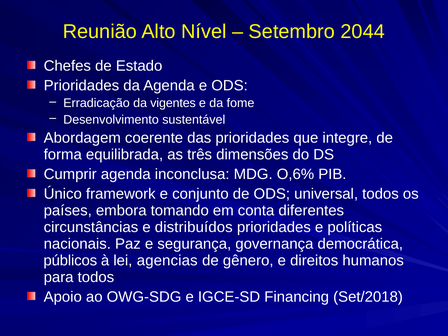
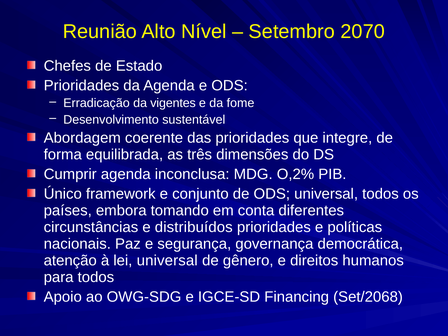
2044: 2044 -> 2070 (363, 32)
O,6%: O,6% -> O,2% (295, 174)
públicos: públicos -> atenção (70, 260)
lei agencias: agencias -> universal (167, 260)
Set/2018: Set/2018 -> Set/2068 (368, 297)
